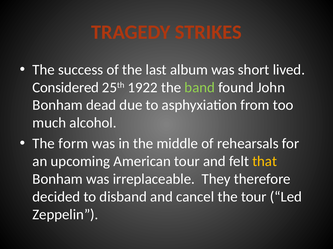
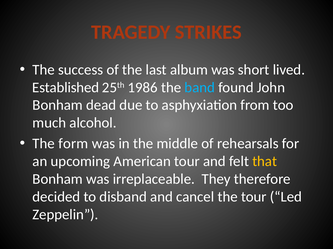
Considered: Considered -> Established (66, 88)
1922: 1922 -> 1986 (143, 88)
band colour: light green -> light blue (200, 88)
